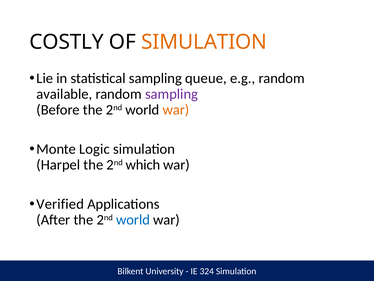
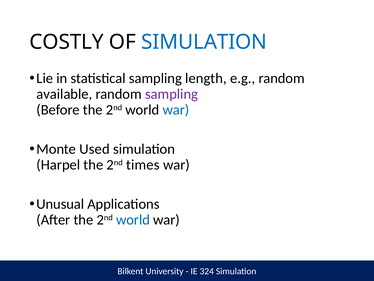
SIMULATION colour: orange -> blue (204, 42)
queue: queue -> length (206, 78)
war colour: orange -> blue (176, 110)
Logic: Logic -> Used (95, 149)
which: which -> times (143, 165)
Verified: Verified -> Unusual (60, 204)
